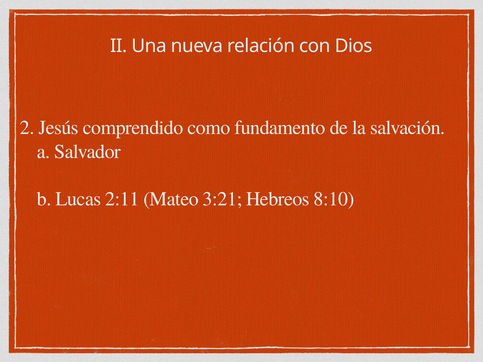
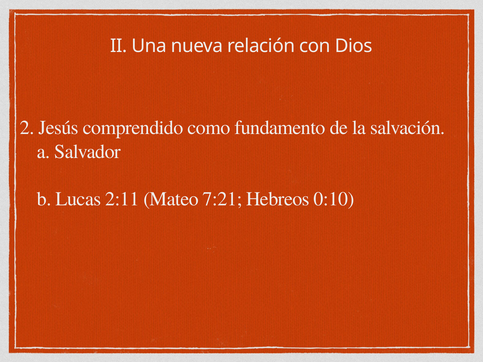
3:21: 3:21 -> 7:21 (222, 199)
8:10: 8:10 -> 0:10 (334, 199)
